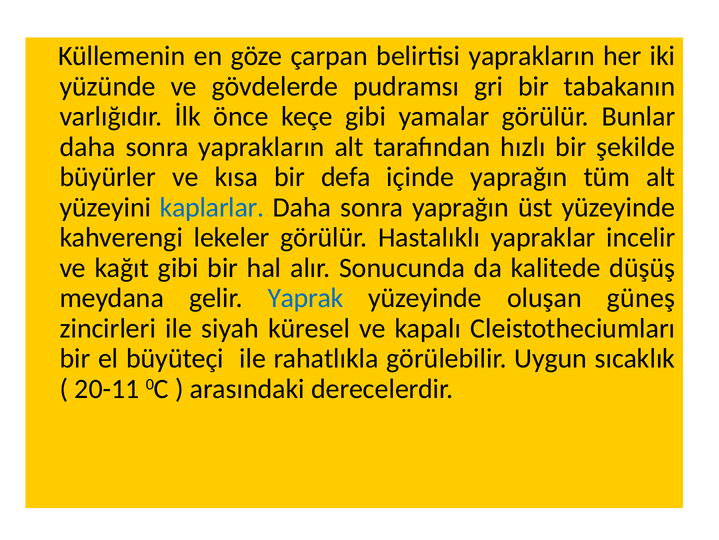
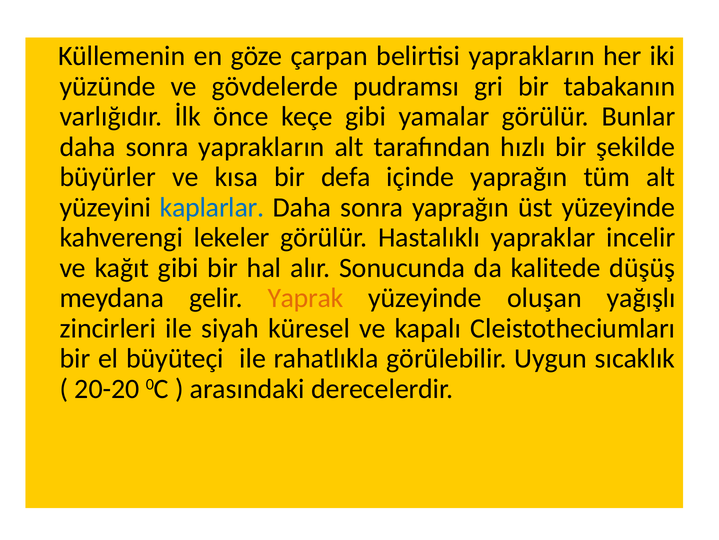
Yaprak colour: blue -> orange (306, 298)
güneş: güneş -> yağışlı (641, 298)
20-11: 20-11 -> 20-20 (107, 388)
